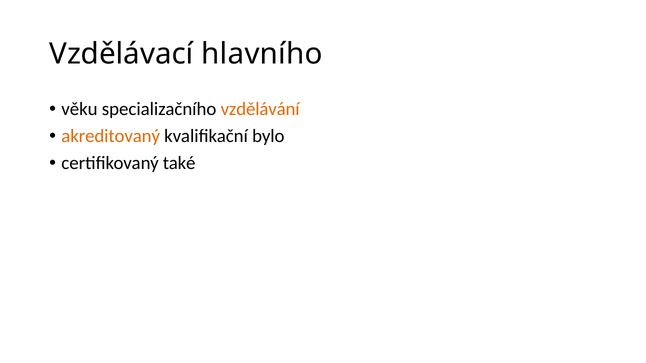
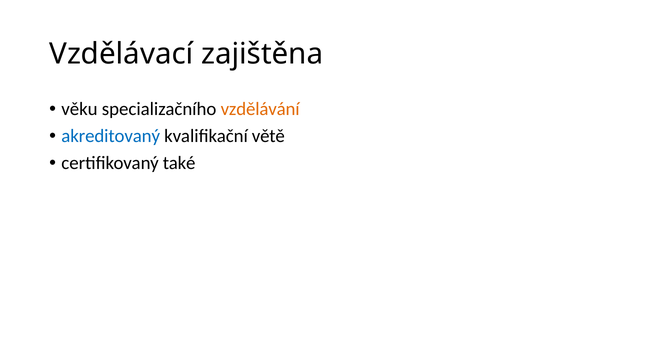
hlavního: hlavního -> zajištěna (262, 54)
akreditovaný colour: orange -> blue (111, 136)
bylo: bylo -> větě (268, 136)
